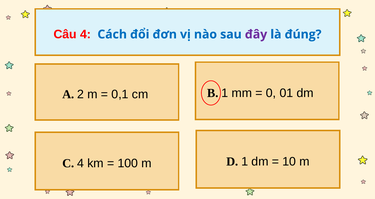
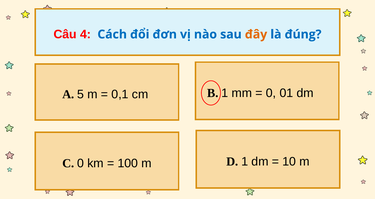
đây colour: purple -> orange (256, 34)
2: 2 -> 5 (81, 94)
C 4: 4 -> 0 (81, 163)
